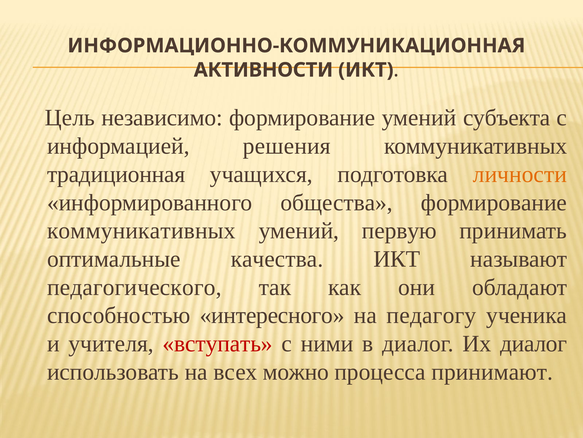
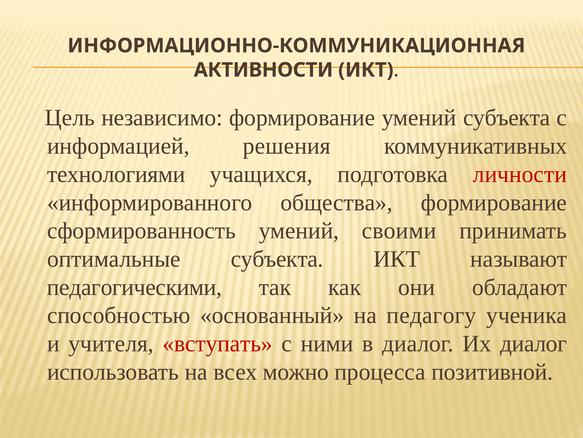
традиционная: традиционная -> технологиями (116, 174)
личности colour: orange -> red (520, 174)
коммуникативных: коммуникативных -> сформированность (141, 230)
первую: первую -> своими (399, 230)
оптимальные качества: качества -> субъекта (277, 259)
педагогического: педагогического -> педагогическими (135, 287)
интересного: интересного -> основанный (272, 315)
принимают: принимают -> позитивной (492, 371)
